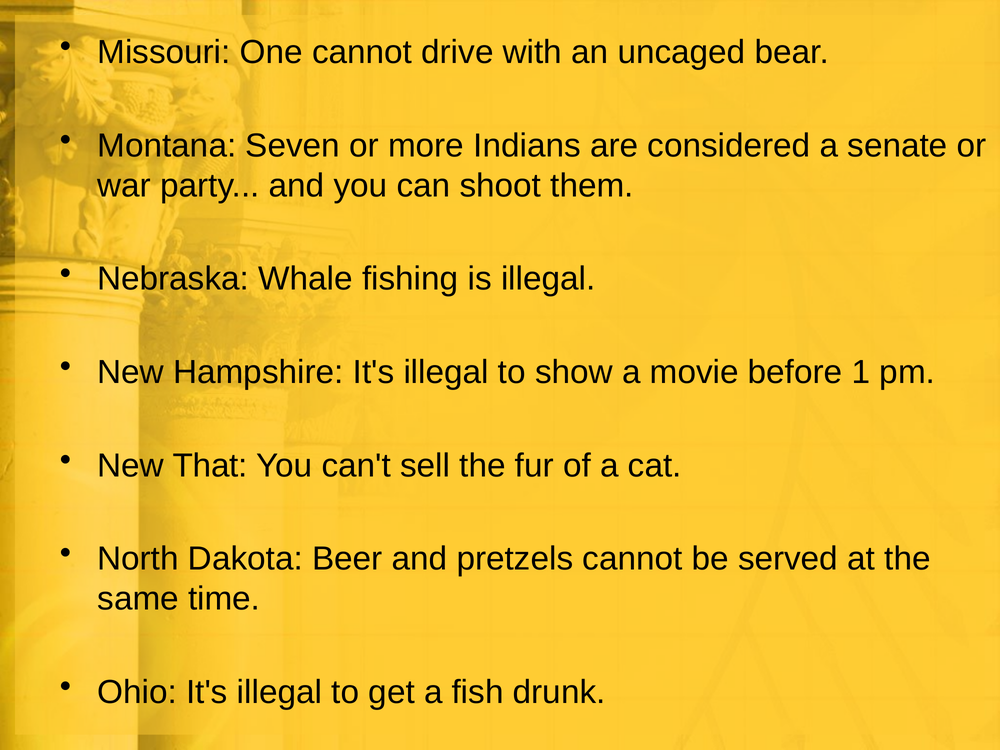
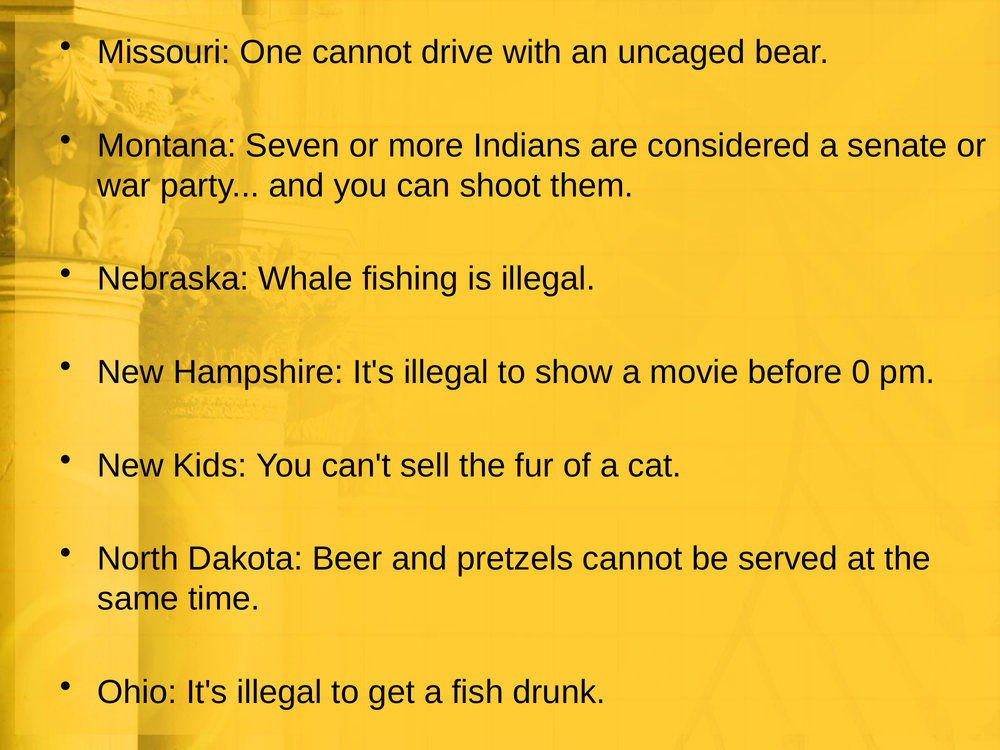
1: 1 -> 0 (861, 372)
That: That -> Kids (210, 466)
